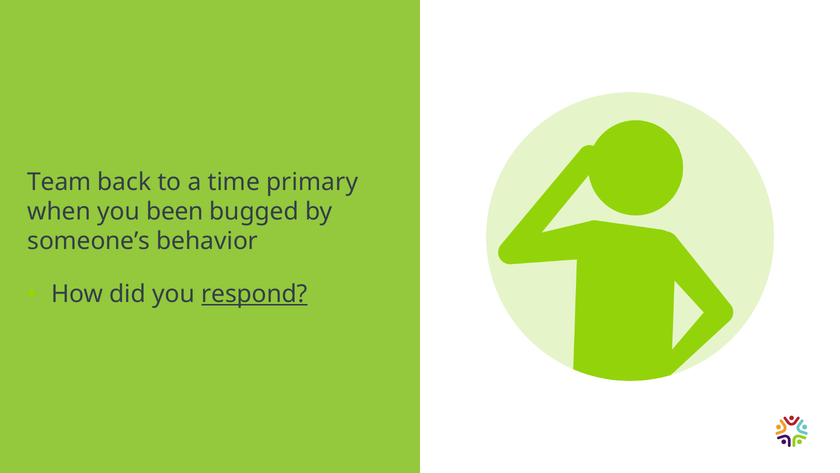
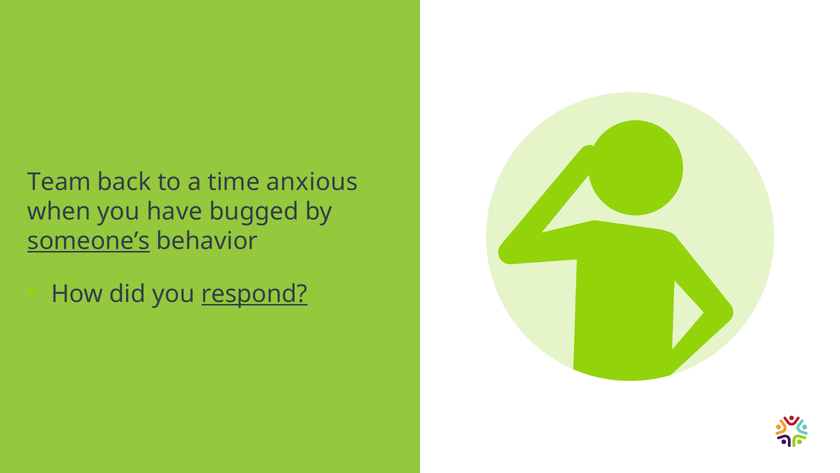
primary: primary -> anxious (312, 182)
been: been -> have (175, 212)
someone’s underline: none -> present (89, 241)
